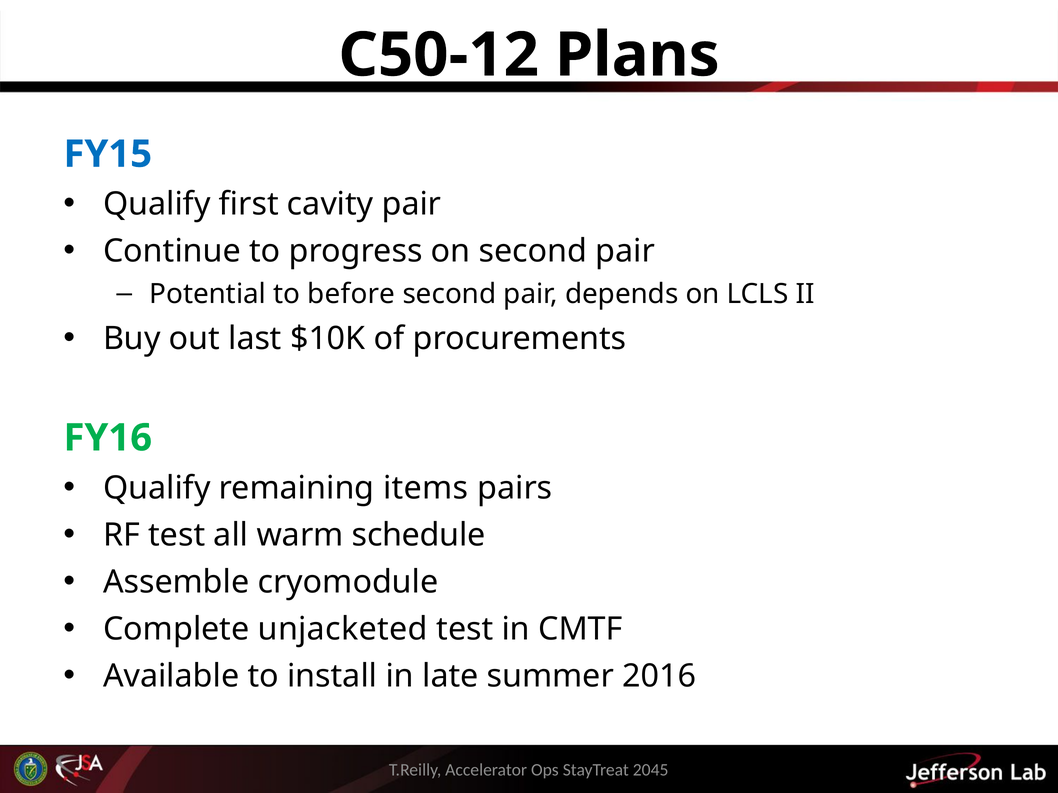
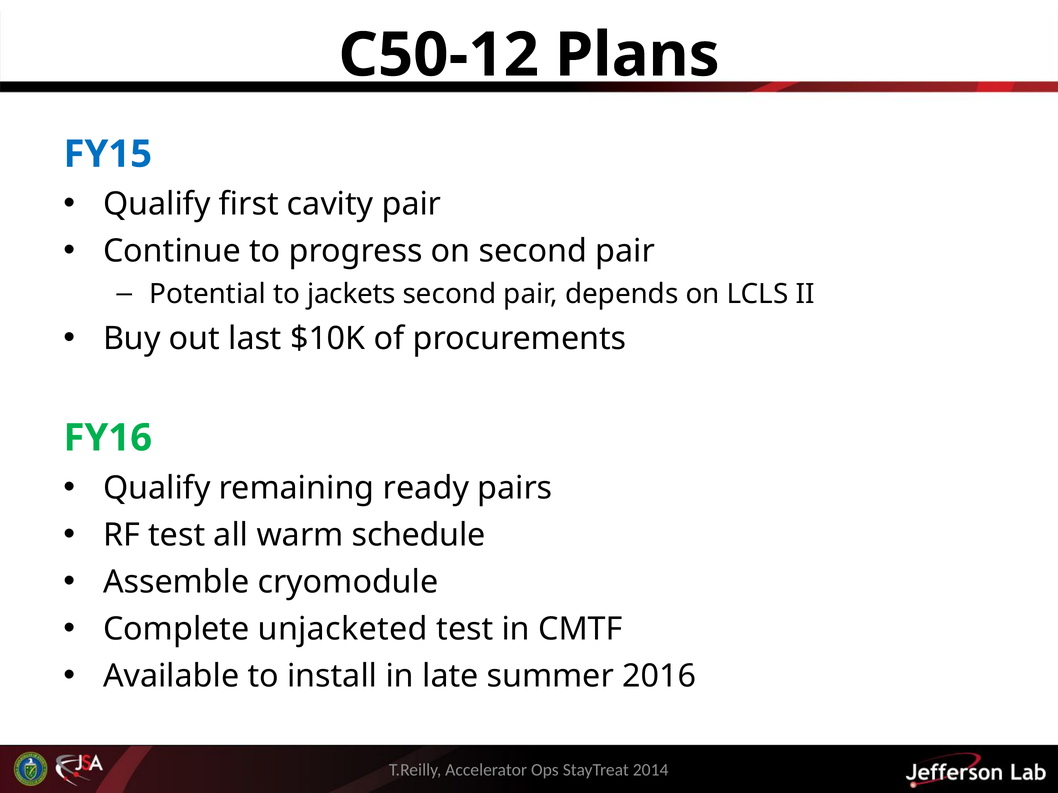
before: before -> jackets (352, 294)
items: items -> ready (426, 488)
2045: 2045 -> 2014 (651, 770)
